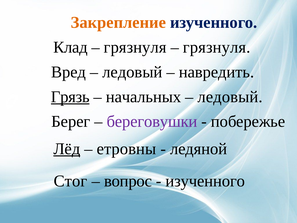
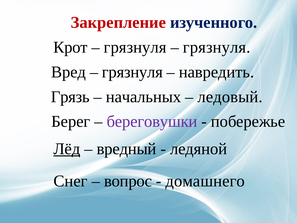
Закрепление colour: orange -> red (118, 22)
Клад: Клад -> Крот (70, 47)
ледовый: ледовый -> грязнуля (132, 72)
Грязь underline: present -> none (70, 97)
етровны: етровны -> вредный (127, 149)
Стог: Стог -> Снег (71, 181)
изученного: изученного -> домашнего (205, 181)
